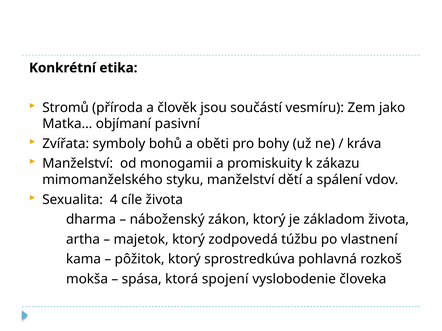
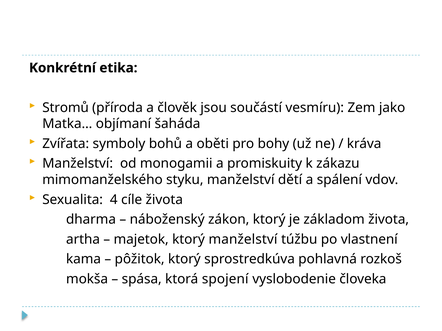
pasivní: pasivní -> šaháda (177, 124)
ktorý zodpovedá: zodpovedá -> manželství (243, 240)
